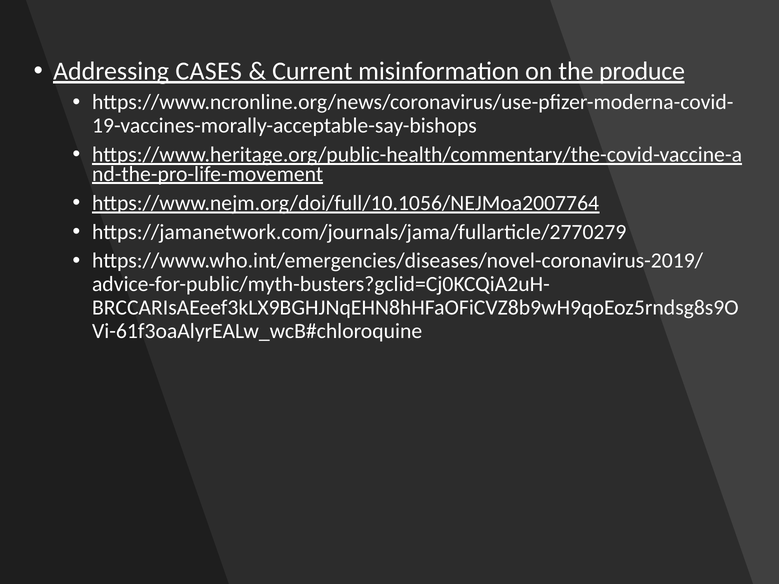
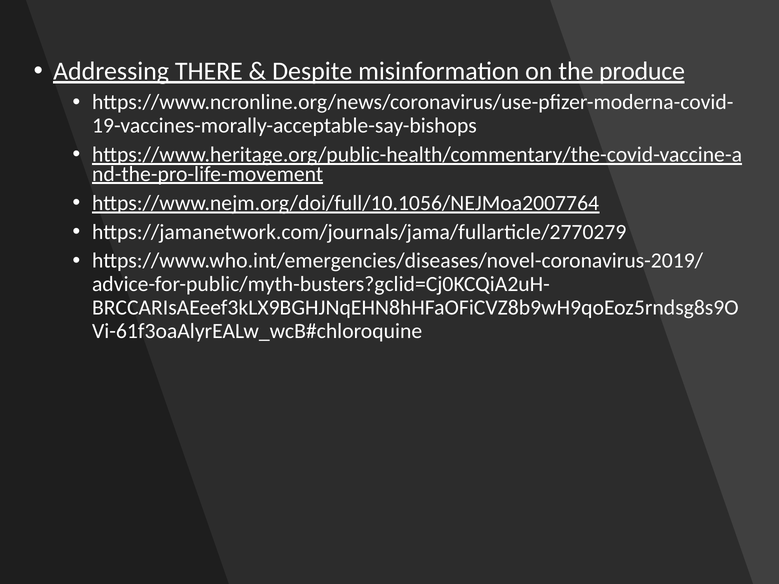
CASES: CASES -> THERE (209, 71)
Current: Current -> Despite (312, 71)
